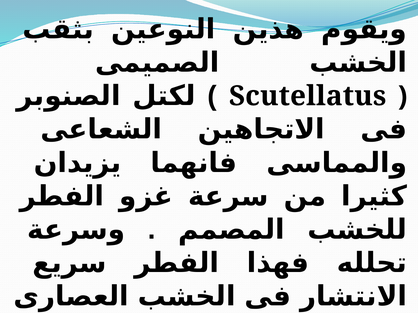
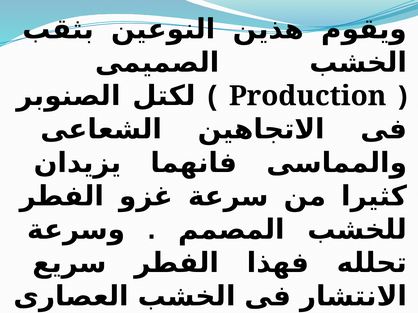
Scutellatus: Scutellatus -> Production (308, 96)
